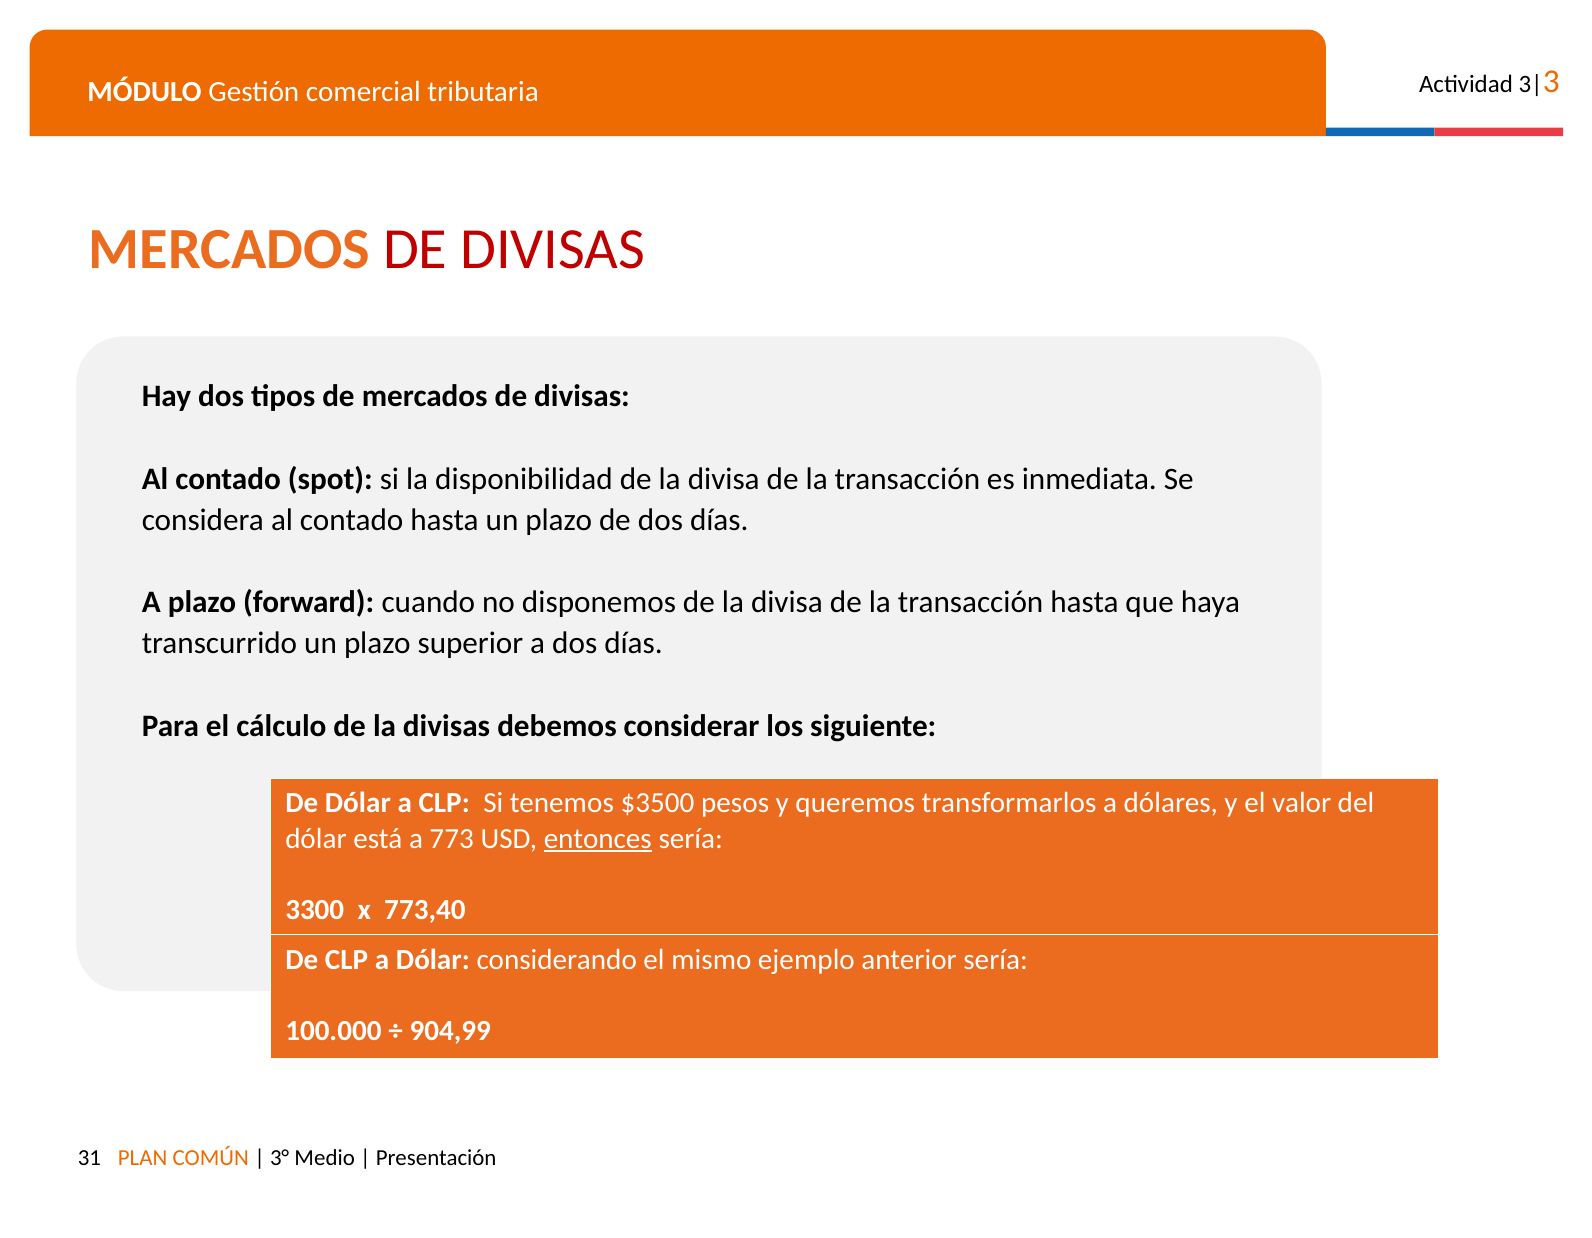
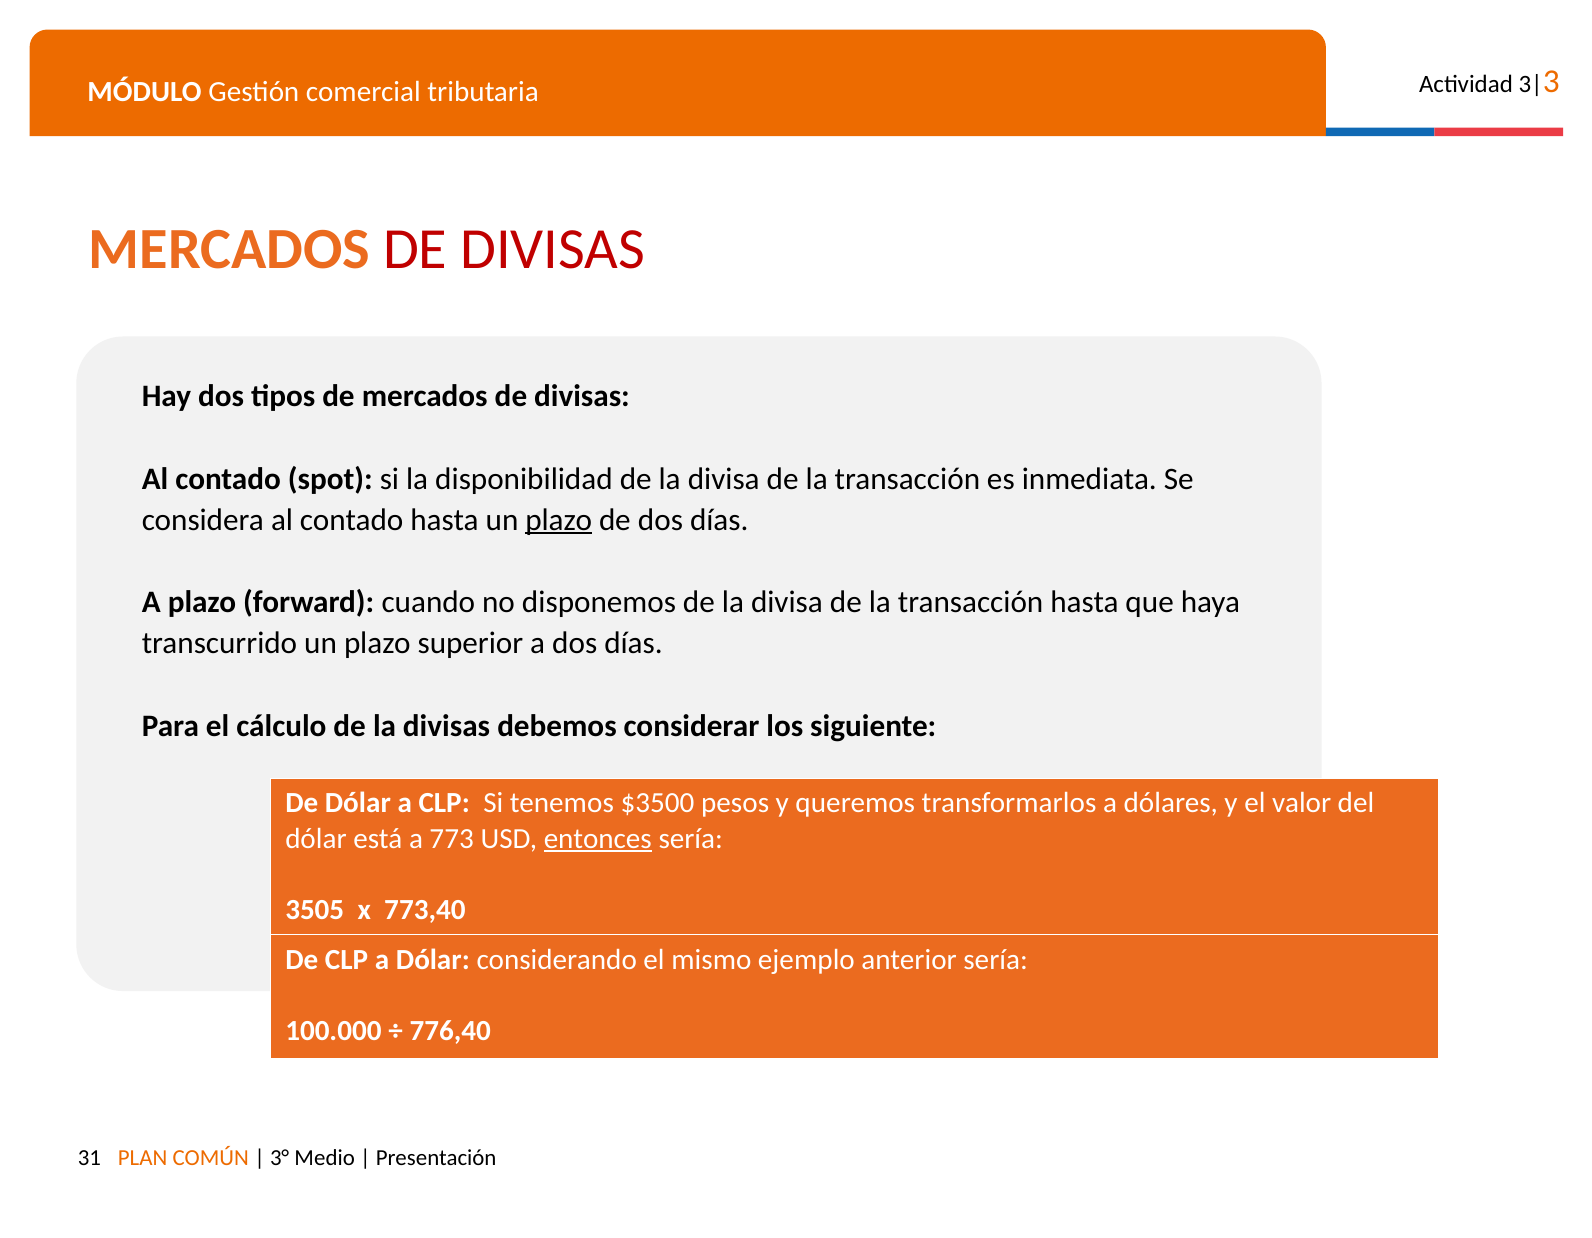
plazo underline: none -> present (559, 520)
3300: 3300 -> 3505 (315, 910)
904,99: 904,99 -> 776,40 (450, 1031)
